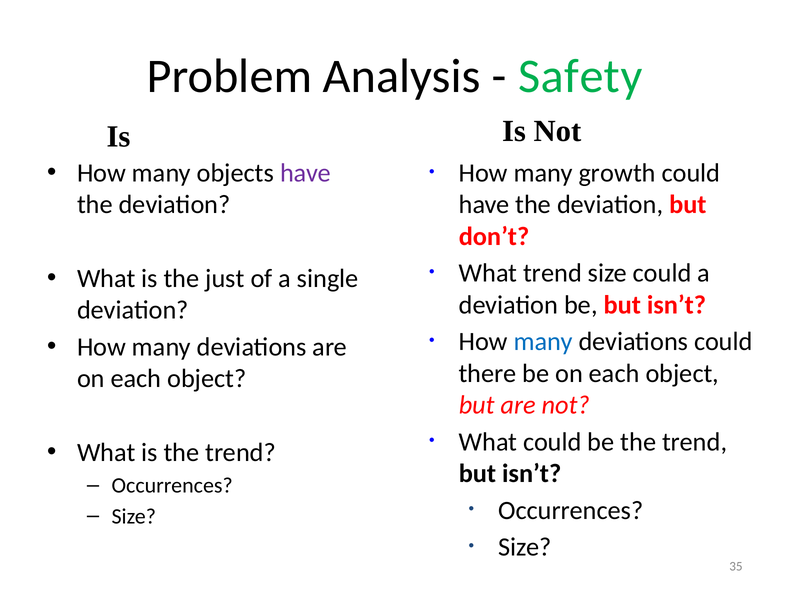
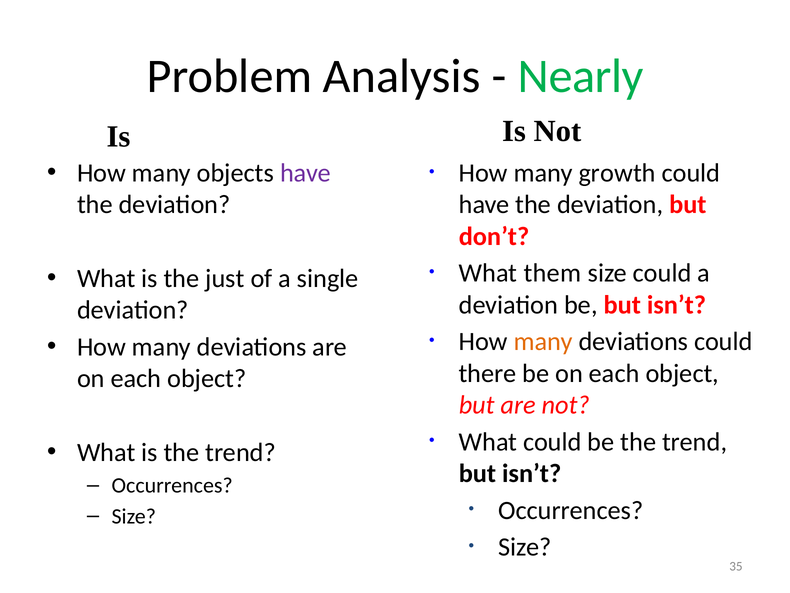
Safety: Safety -> Nearly (581, 76)
What trend: trend -> them (552, 273)
many colour: blue -> orange (543, 341)
